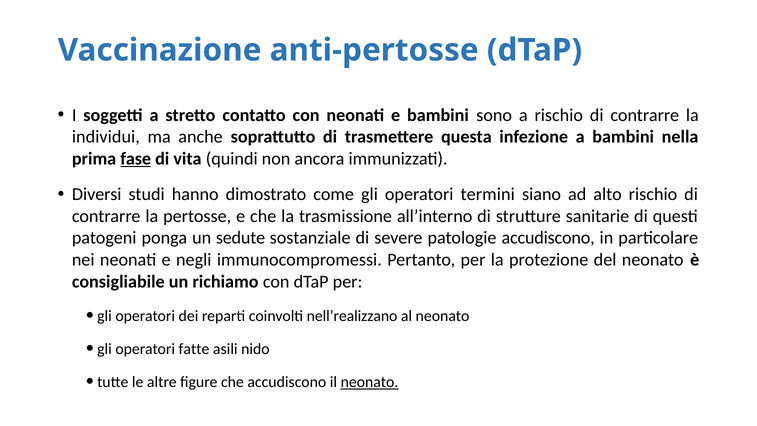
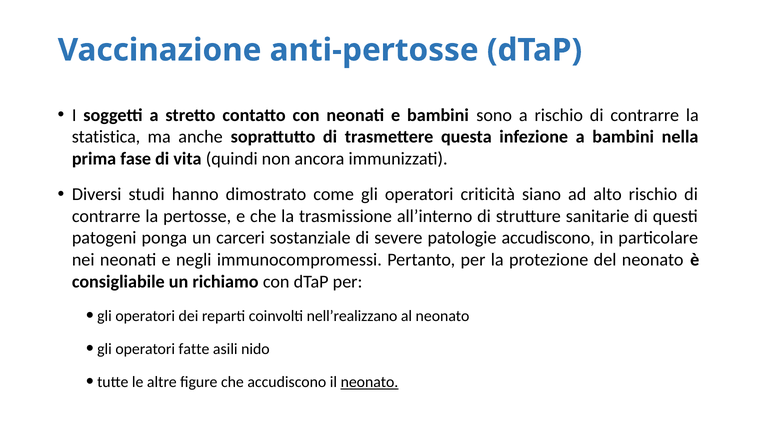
individui: individui -> statistica (106, 137)
fase underline: present -> none (136, 158)
termini: termini -> criticità (488, 194)
sedute: sedute -> carceri (241, 238)
